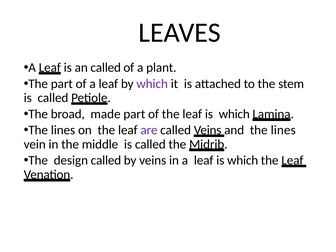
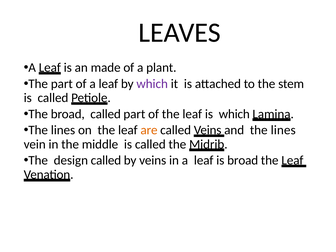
an called: called -> made (106, 68)
broad made: made -> called (106, 114)
are colour: purple -> orange (149, 130)
a leaf is which: which -> broad (243, 160)
